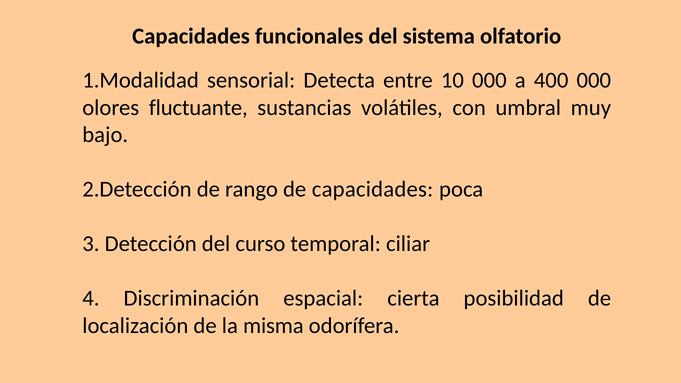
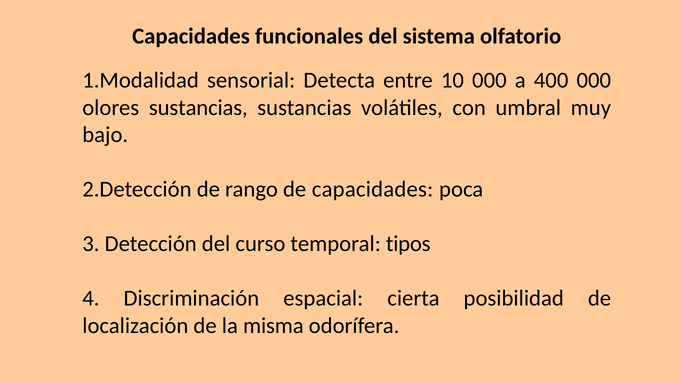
olores fluctuante: fluctuante -> sustancias (198, 108)
ciliar: ciliar -> tipos (408, 244)
